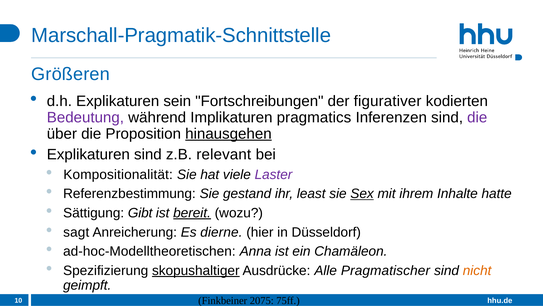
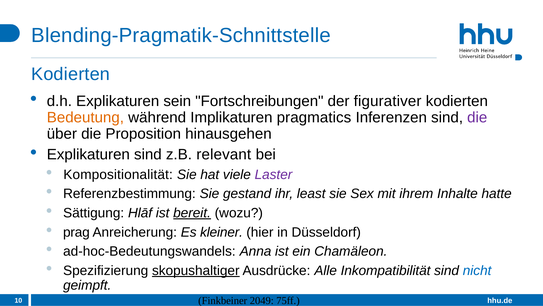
Marschall-Pragmatik-Schnittstelle: Marschall-Pragmatik-Schnittstelle -> Blending-Pragmatik-Schnittstelle (181, 35)
Größeren: Größeren -> Kodierten (71, 74)
Bedeutung colour: purple -> orange (85, 117)
hinausgehen underline: present -> none (228, 134)
Sex underline: present -> none (362, 194)
Gibt: Gibt -> Hlāf (140, 213)
sagt: sagt -> prag (76, 232)
dierne: dierne -> kleiner (222, 232)
ad-hoc-Modelltheoretischen: ad-hoc-Modelltheoretischen -> ad-hoc-Bedeutungswandels (149, 251)
Pragmatischer: Pragmatischer -> Inkompatibilität (386, 271)
nicht colour: orange -> blue (477, 271)
2075: 2075 -> 2049 (262, 301)
